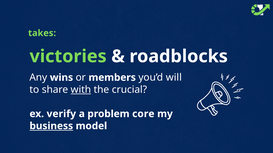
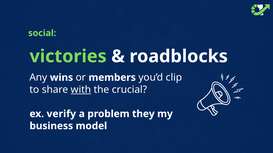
takes: takes -> social (42, 33)
will: will -> clip (174, 78)
core: core -> they (143, 114)
business underline: present -> none (51, 126)
